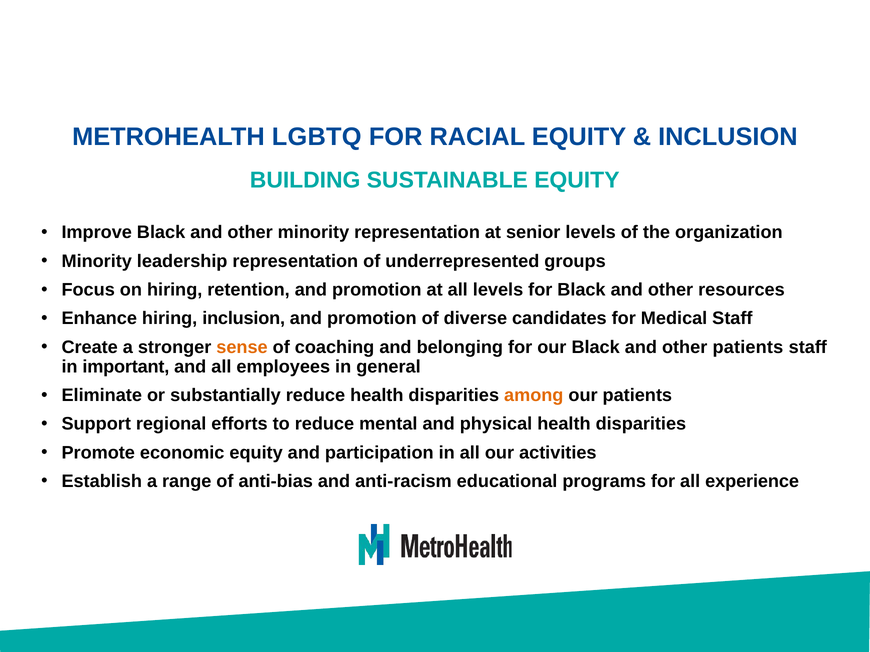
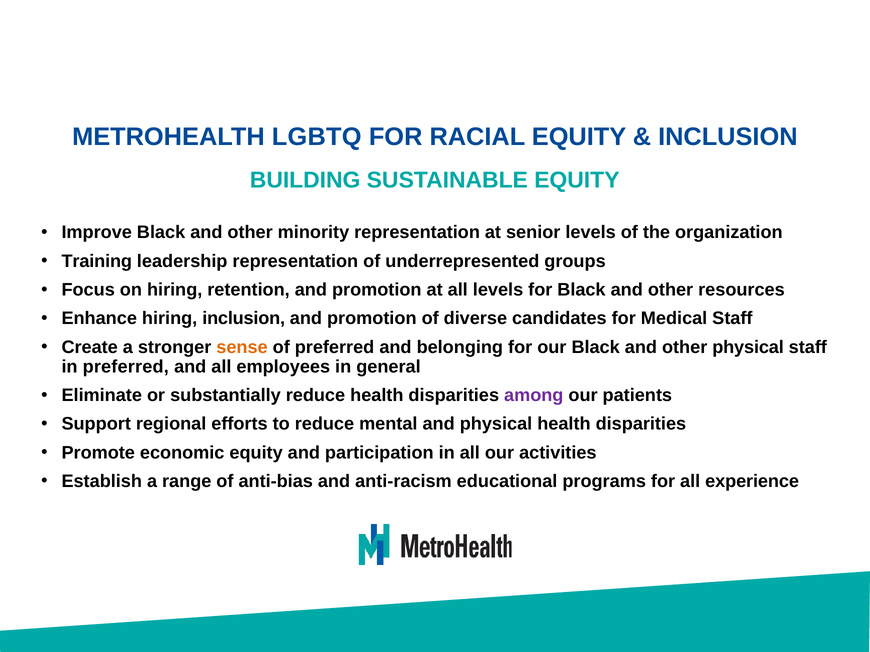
Minority: Minority -> Training (97, 261)
of coaching: coaching -> preferred (335, 347)
other patients: patients -> physical (748, 347)
in important: important -> preferred (126, 367)
among colour: orange -> purple (534, 396)
